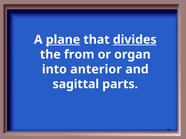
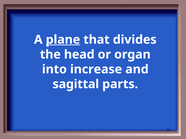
divides underline: present -> none (135, 40)
from: from -> head (79, 55)
anterior: anterior -> increase (96, 70)
